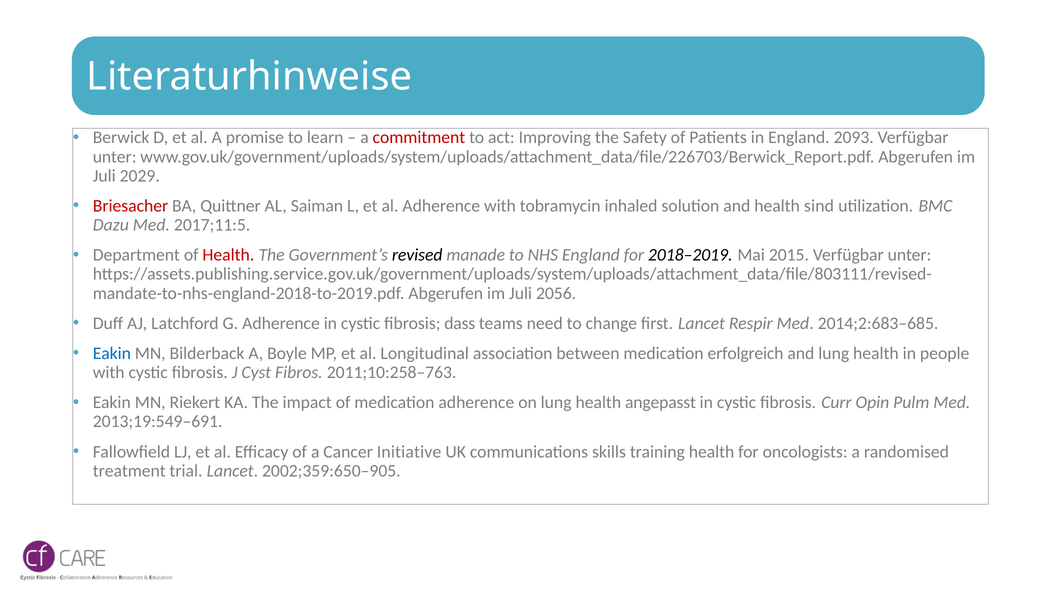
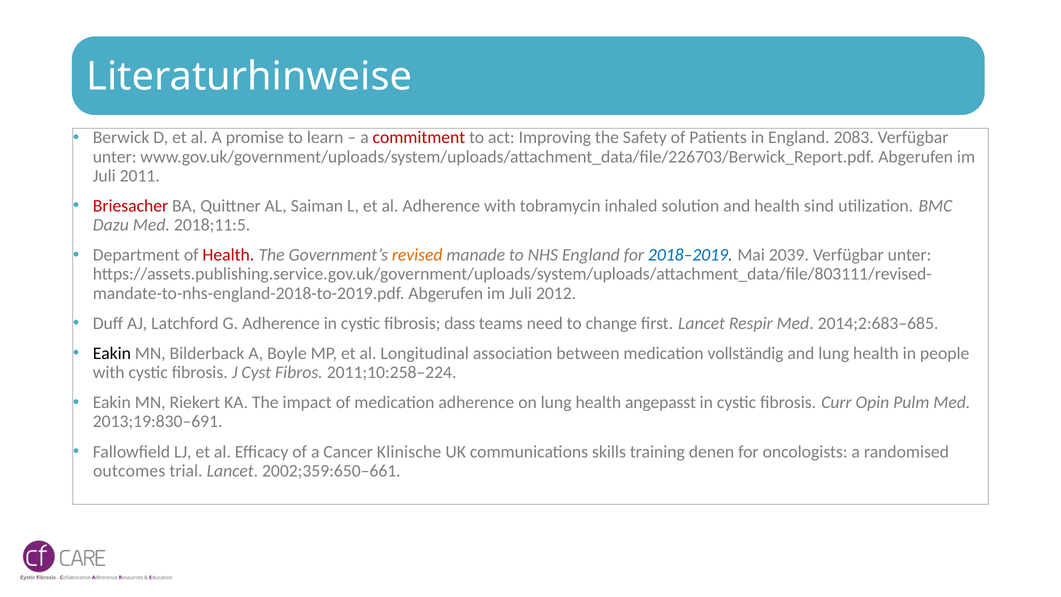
2093: 2093 -> 2083 (854, 138)
2029: 2029 -> 2011 (140, 176)
2017;11:5: 2017;11:5 -> 2018;11:5 (212, 225)
revised colour: black -> orange (417, 255)
2018–2019 colour: black -> blue (690, 255)
2015: 2015 -> 2039 (789, 255)
2056: 2056 -> 2012 (556, 293)
Eakin colour: blue -> black (112, 353)
erfolgreich: erfolgreich -> vollständig (746, 353)
2011;10:258–763: 2011;10:258–763 -> 2011;10:258–224 (392, 372)
2013;19:549–691: 2013;19:549–691 -> 2013;19:830–691 (158, 421)
Initiative: Initiative -> Klinische (409, 452)
training health: health -> denen (712, 452)
treatment: treatment -> outcomes (129, 471)
2002;359:650–905: 2002;359:650–905 -> 2002;359:650–661 (331, 471)
